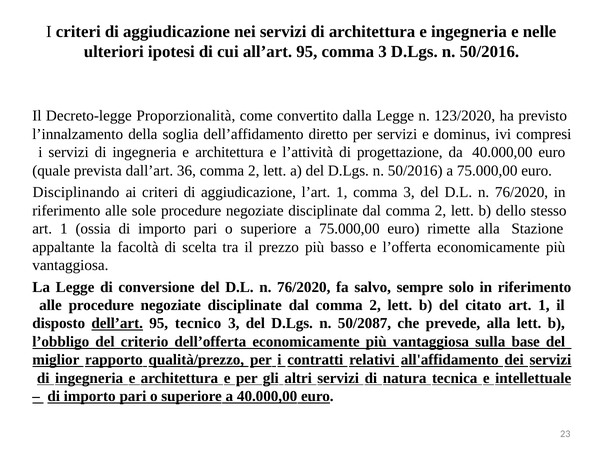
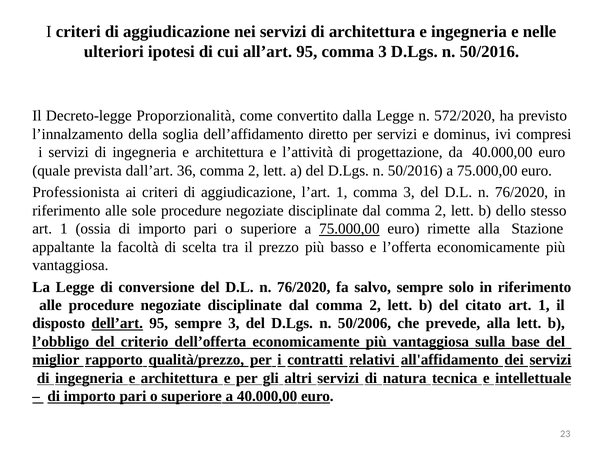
123/2020: 123/2020 -> 572/2020 (465, 116)
Disciplinando: Disciplinando -> Professionista (76, 193)
75.000,00 underline: none -> present (349, 229)
95 tecnico: tecnico -> sempre (198, 324)
50/2087: 50/2087 -> 50/2006 (365, 324)
